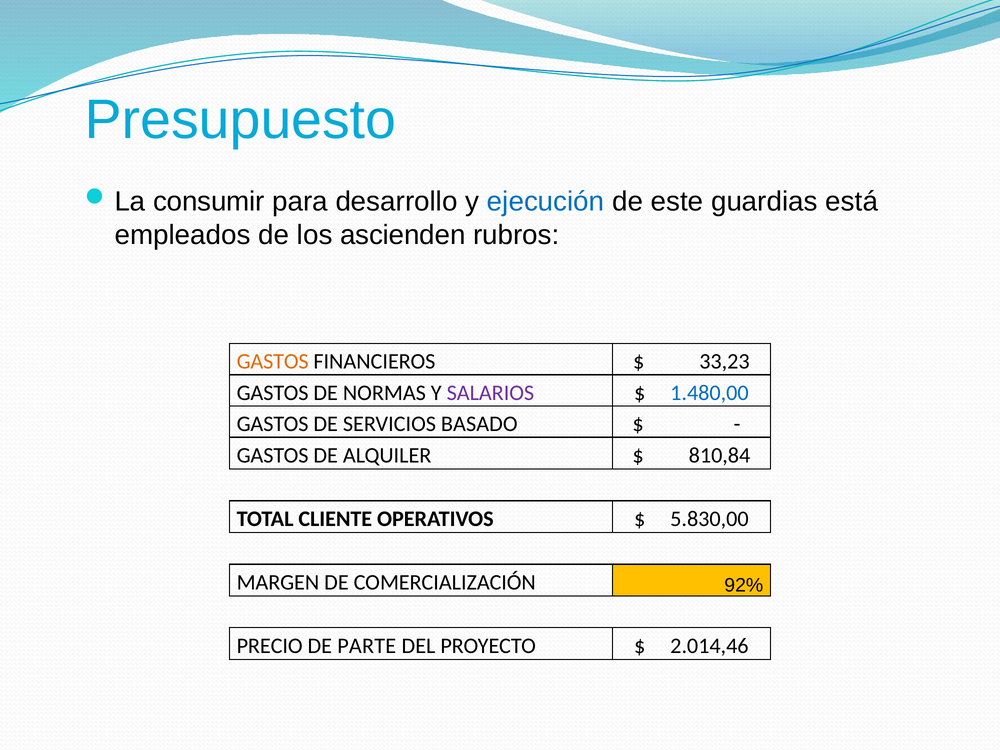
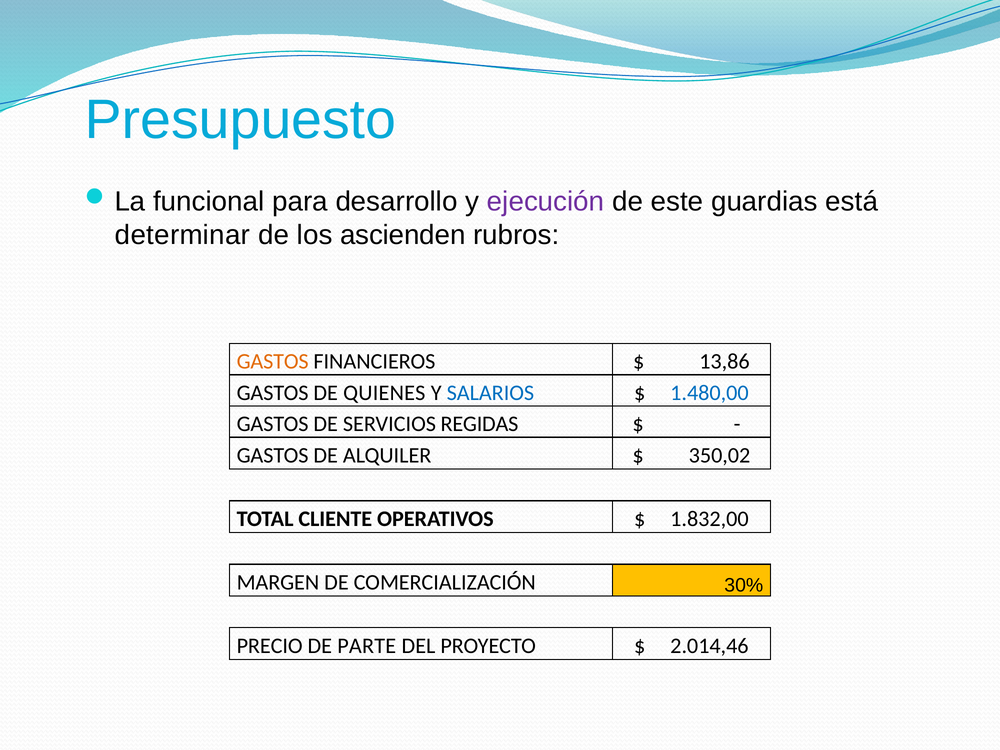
consumir: consumir -> funcional (209, 202)
ejecución colour: blue -> purple (546, 202)
empleados: empleados -> determinar (182, 235)
33,23: 33,23 -> 13,86 (724, 361)
NORMAS: NORMAS -> QUIENES (384, 393)
SALARIOS colour: purple -> blue (490, 393)
BASADO: BASADO -> REGIDAS (479, 424)
810,84: 810,84 -> 350,02 (719, 456)
5.830,00: 5.830,00 -> 1.832,00 (709, 519)
92%: 92% -> 30% (744, 585)
